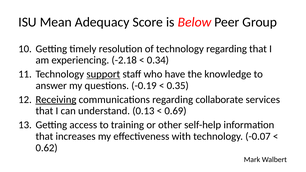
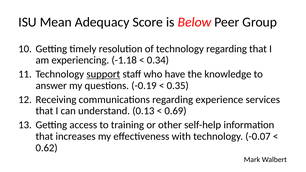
-2.18: -2.18 -> -1.18 (124, 60)
Receiving underline: present -> none (56, 100)
collaborate: collaborate -> experience (219, 100)
